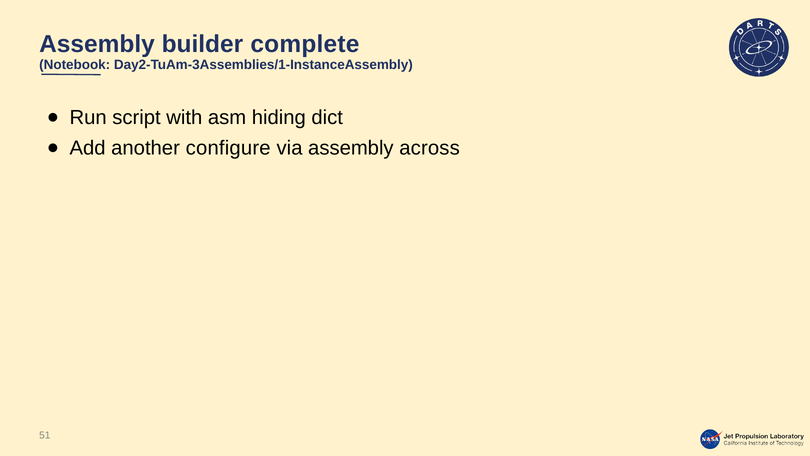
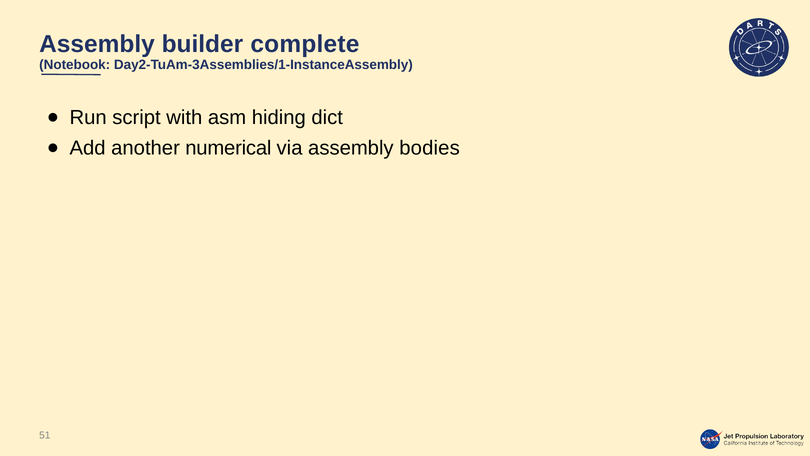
configure: configure -> numerical (228, 148)
across: across -> bodies (430, 148)
